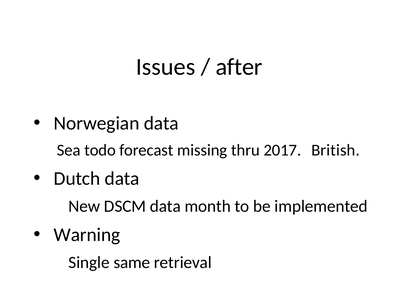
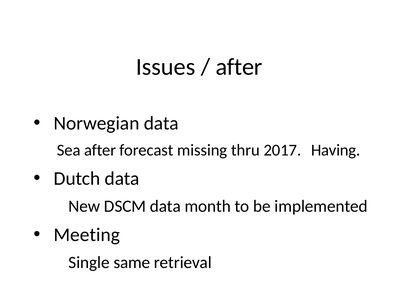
Sea todo: todo -> after (100, 150)
British: British -> Having (336, 150)
Warning: Warning -> Meeting (87, 235)
